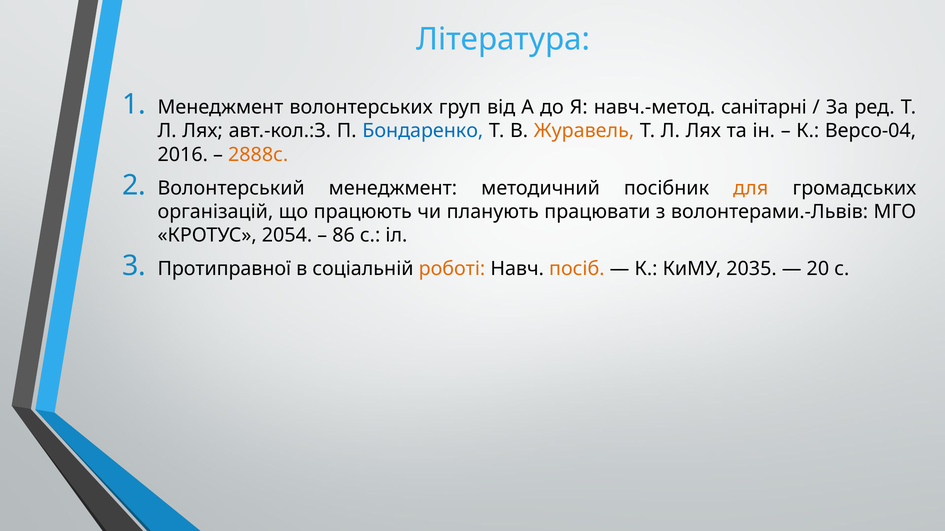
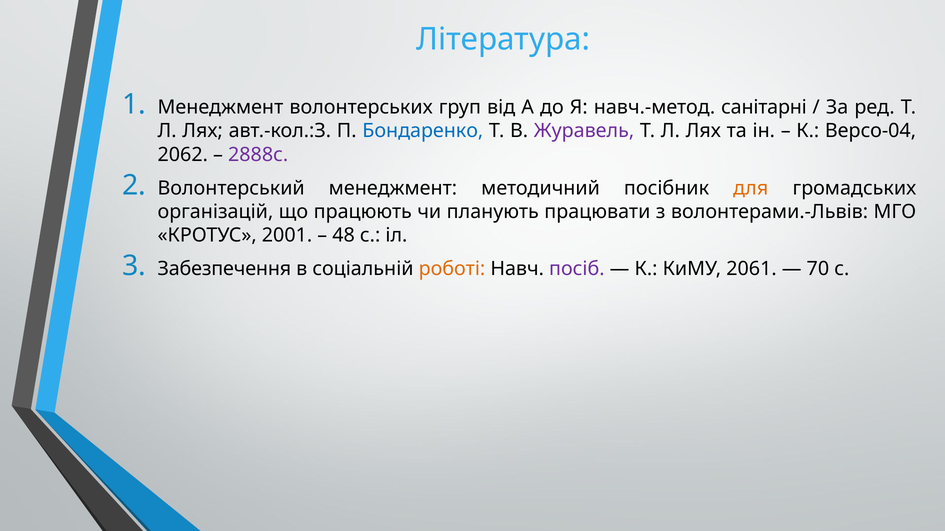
Журавель colour: orange -> purple (584, 131)
2016: 2016 -> 2062 (183, 155)
2888с colour: orange -> purple (258, 155)
2054: 2054 -> 2001 (287, 236)
86: 86 -> 48 (344, 236)
Протиправної: Протиправної -> Забезпечення (224, 269)
посіб colour: orange -> purple (577, 269)
2035: 2035 -> 2061 (752, 269)
20: 20 -> 70 (818, 269)
